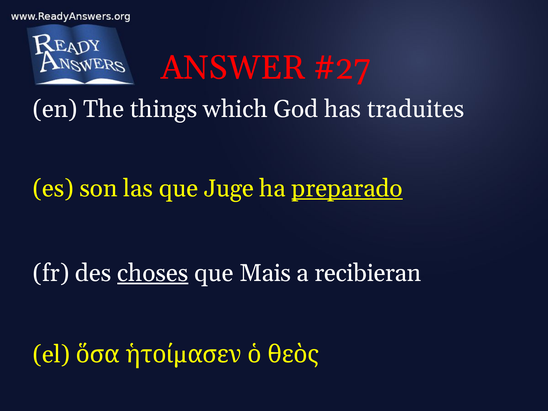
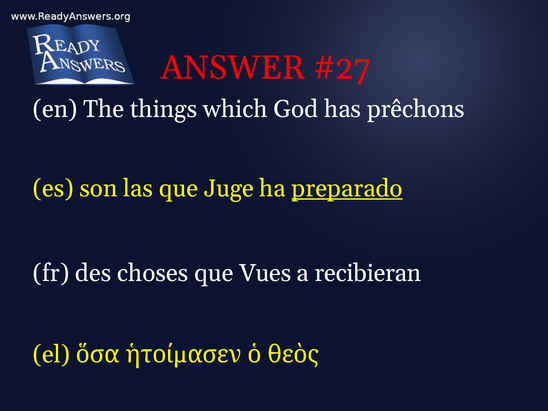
traduites: traduites -> prêchons (416, 109)
choses underline: present -> none (153, 273)
Mais: Mais -> Vues (265, 273)
